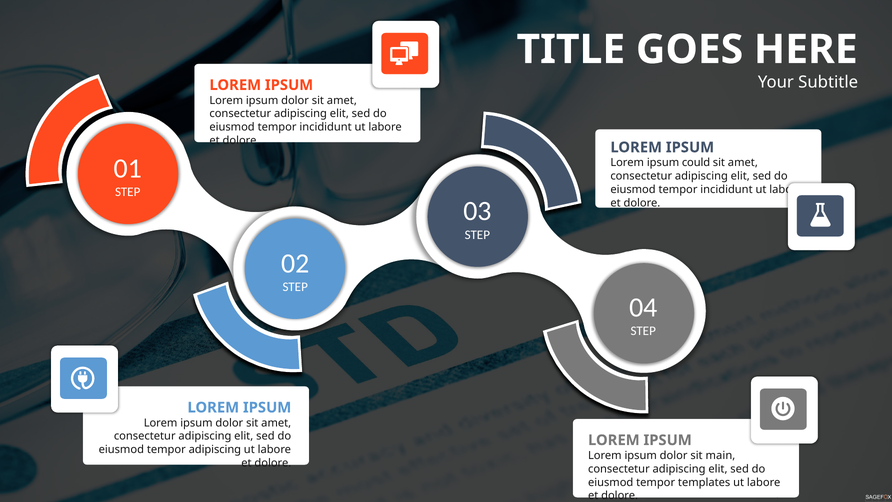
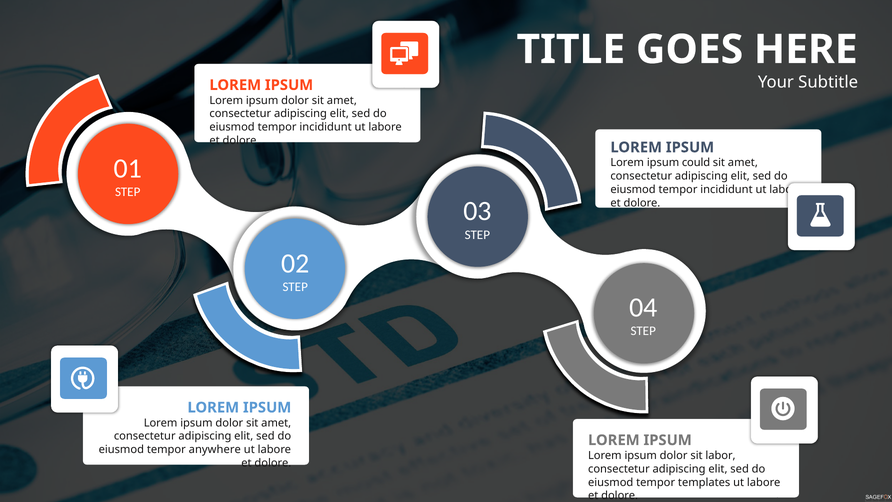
tempor adipiscing: adipiscing -> anywhere (215, 449)
main: main -> labor (721, 455)
